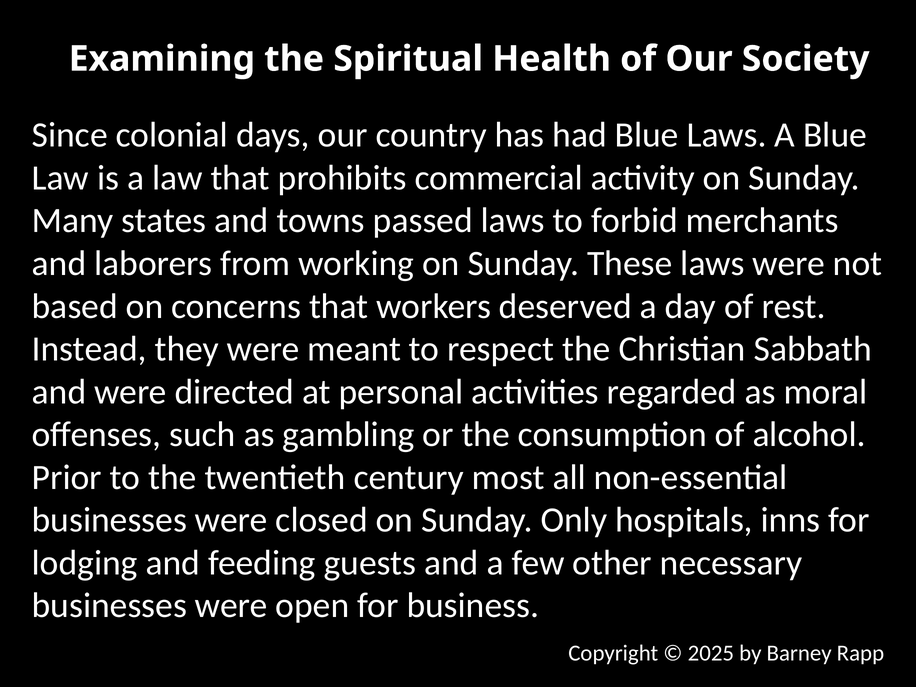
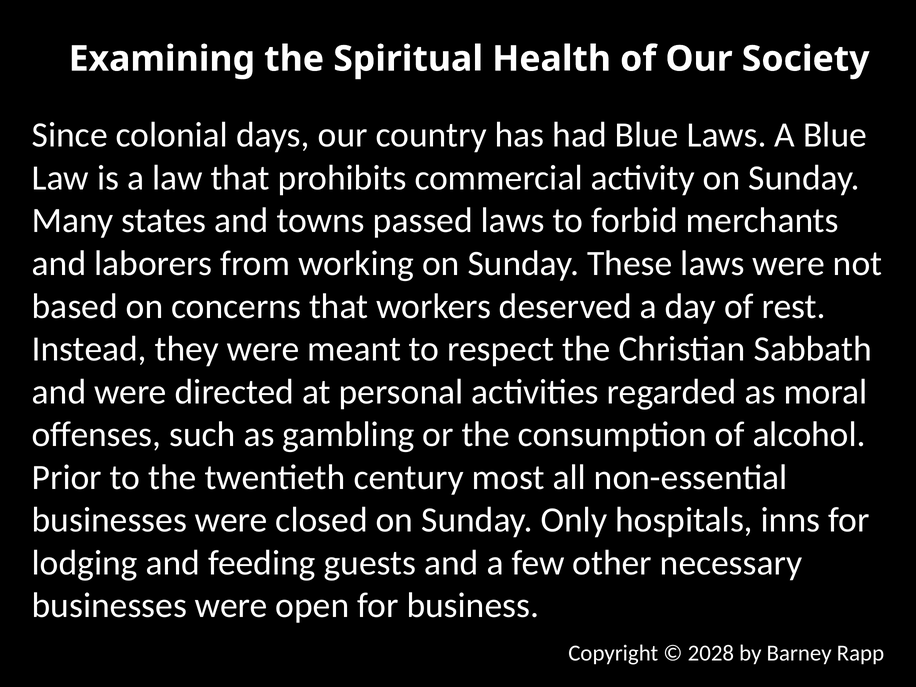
2025: 2025 -> 2028 (711, 653)
